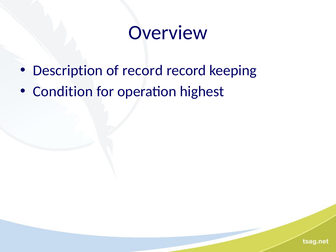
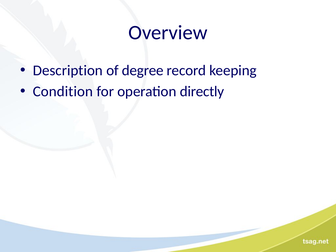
of record: record -> degree (143, 70)
highest: highest -> directly (202, 91)
